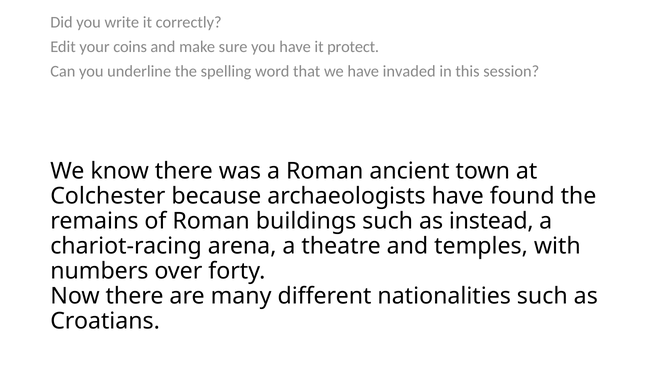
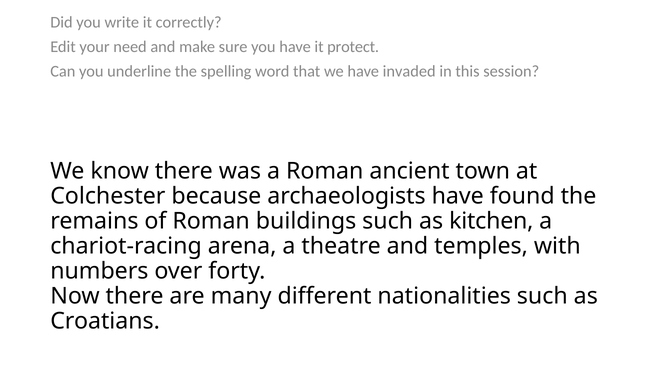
coins: coins -> need (130, 47)
instead: instead -> kitchen (491, 221)
